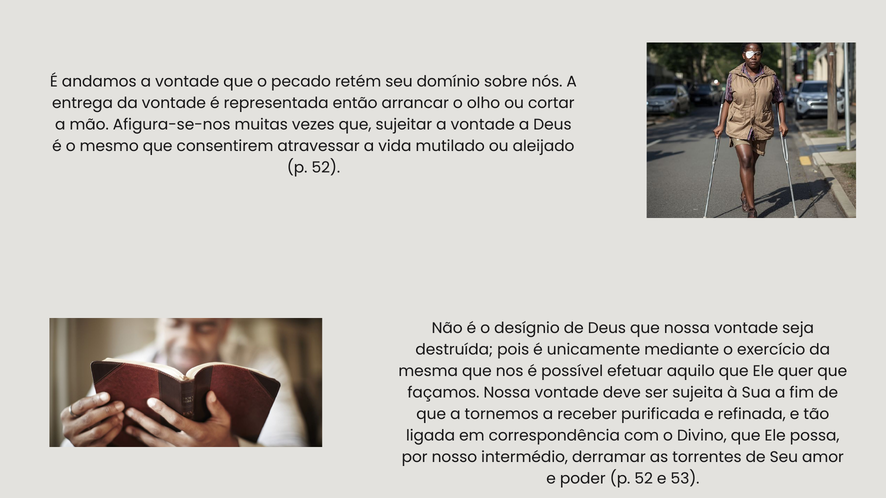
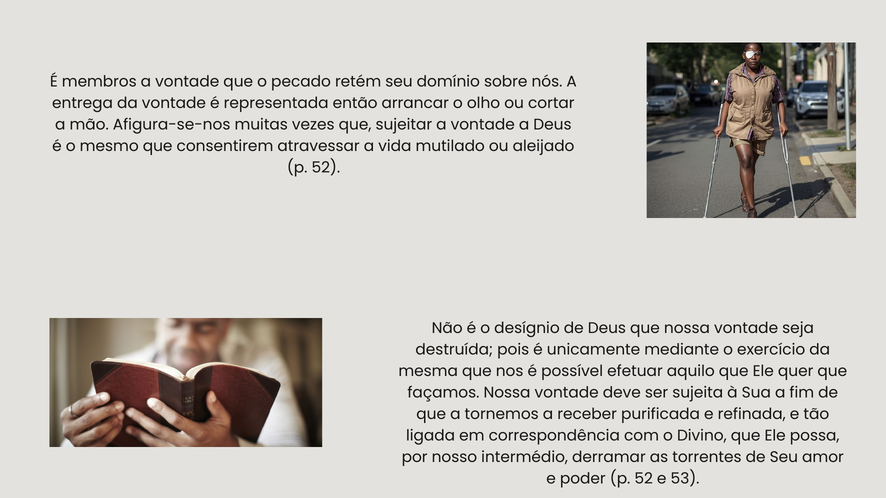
andamos: andamos -> membros (99, 82)
